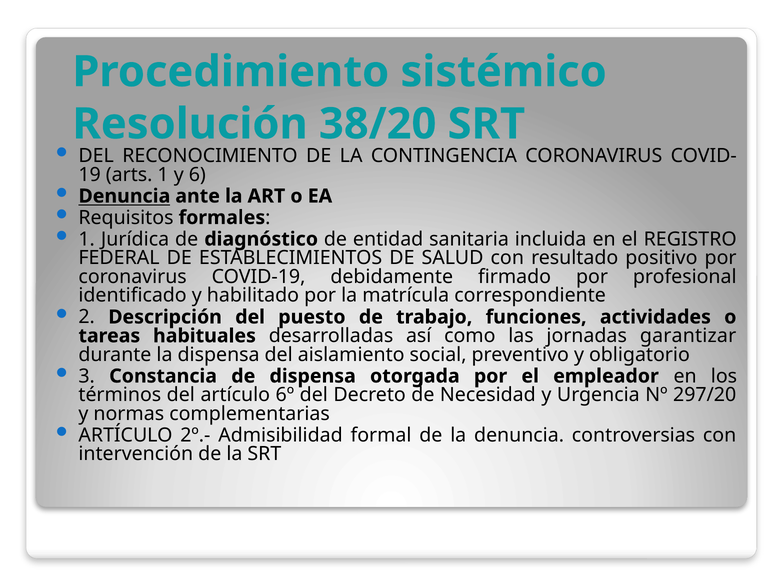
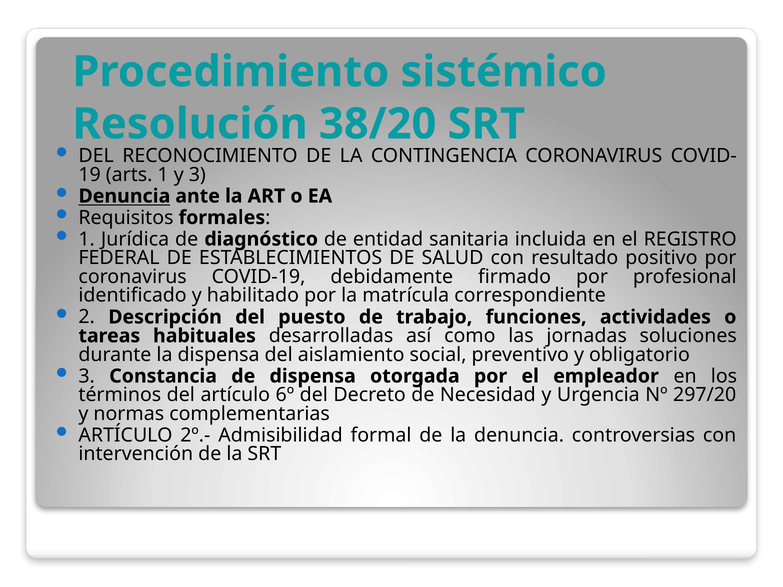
y 6: 6 -> 3 (197, 175)
garantizar: garantizar -> soluciones (688, 336)
